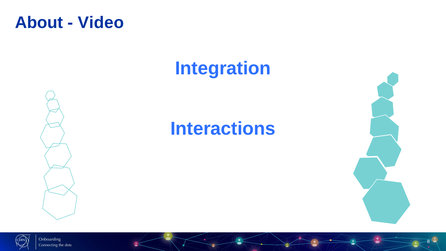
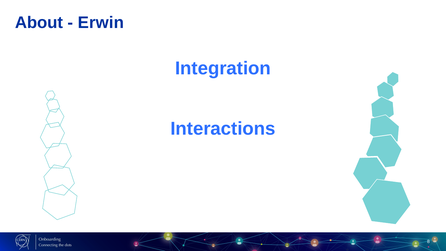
Video: Video -> Erwin (101, 23)
